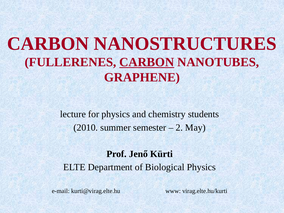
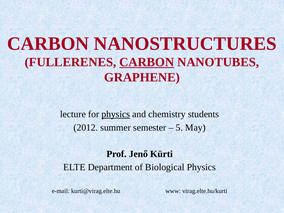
physics underline: none -> present (116, 114)
2010: 2010 -> 2012 (86, 128)
2: 2 -> 5 (179, 128)
